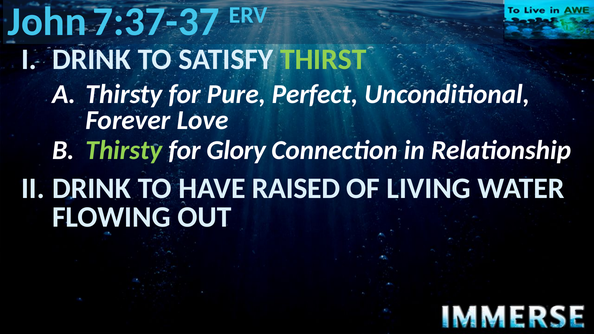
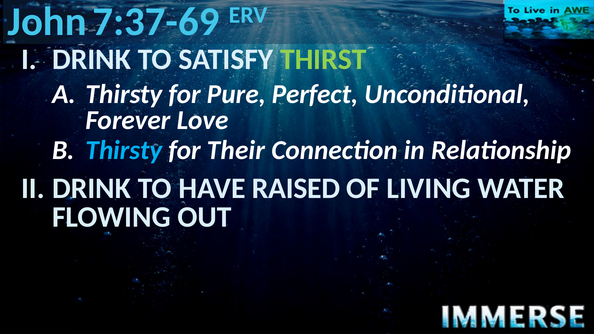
7:37-37: 7:37-37 -> 7:37-69 (156, 22)
Thirsty colour: light green -> light blue (124, 150)
Glory: Glory -> Their (236, 150)
